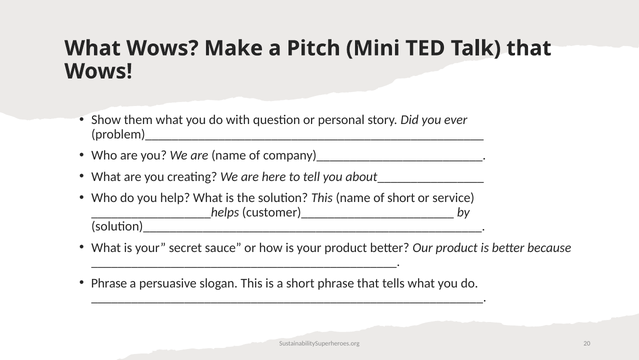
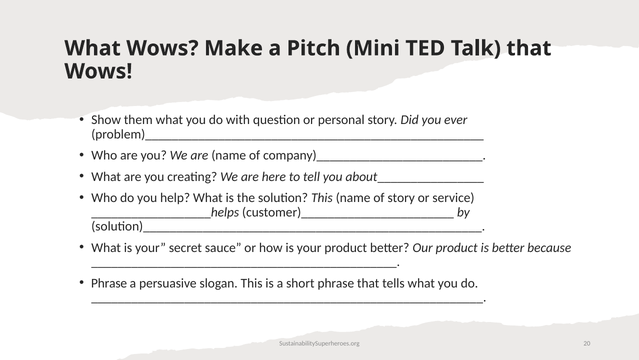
of short: short -> story (401, 197)
